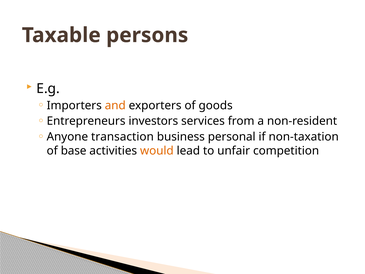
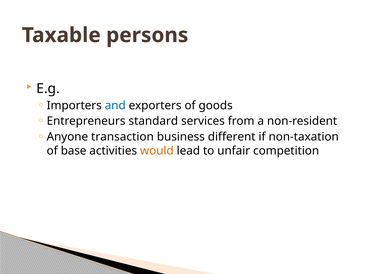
and colour: orange -> blue (115, 105)
investors: investors -> standard (153, 121)
personal: personal -> different (232, 137)
